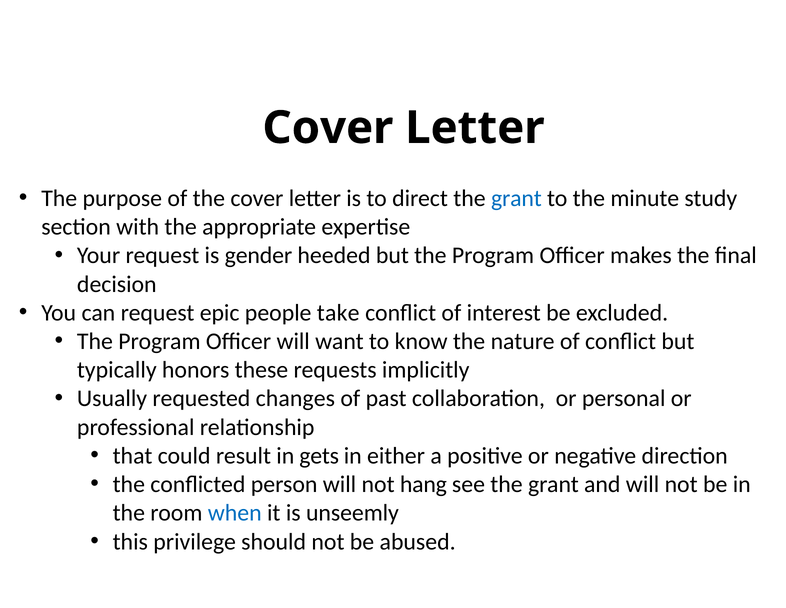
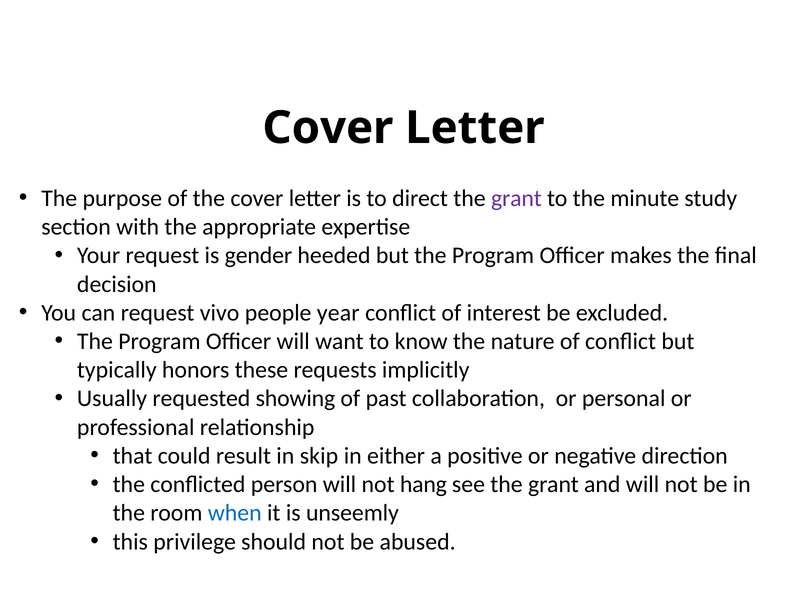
grant colour: blue -> purple (516, 198)
epic: epic -> vivo (220, 312)
take: take -> year (338, 312)
changes: changes -> showing (295, 398)
gets: gets -> skip (319, 455)
